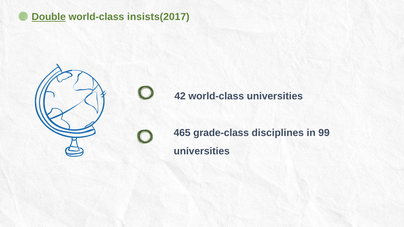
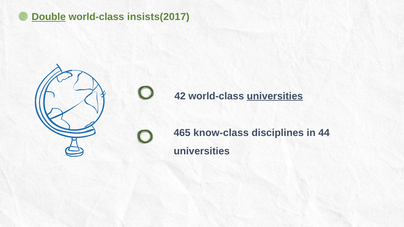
universities underline: none -> present (275, 96)
grade-class: grade-class -> know-class (221, 133)
99: 99 -> 44 (324, 133)
